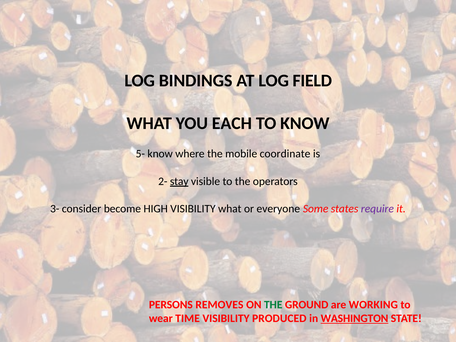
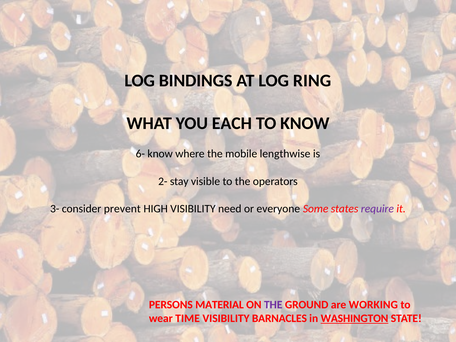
FIELD: FIELD -> RING (312, 81)
5-: 5- -> 6- (140, 154)
coordinate: coordinate -> lengthwise (285, 154)
stay underline: present -> none (179, 181)
become: become -> prevent (122, 209)
VISIBILITY what: what -> need (230, 209)
REMOVES: REMOVES -> MATERIAL (220, 305)
THE colour: green -> purple (273, 305)
PRODUCED: PRODUCED -> BARNACLES (279, 318)
